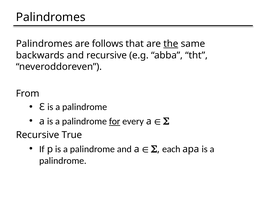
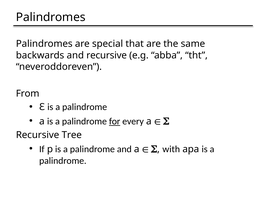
follows: follows -> special (108, 44)
the underline: present -> none (171, 44)
True: True -> Tree (72, 135)
each: each -> with (171, 150)
